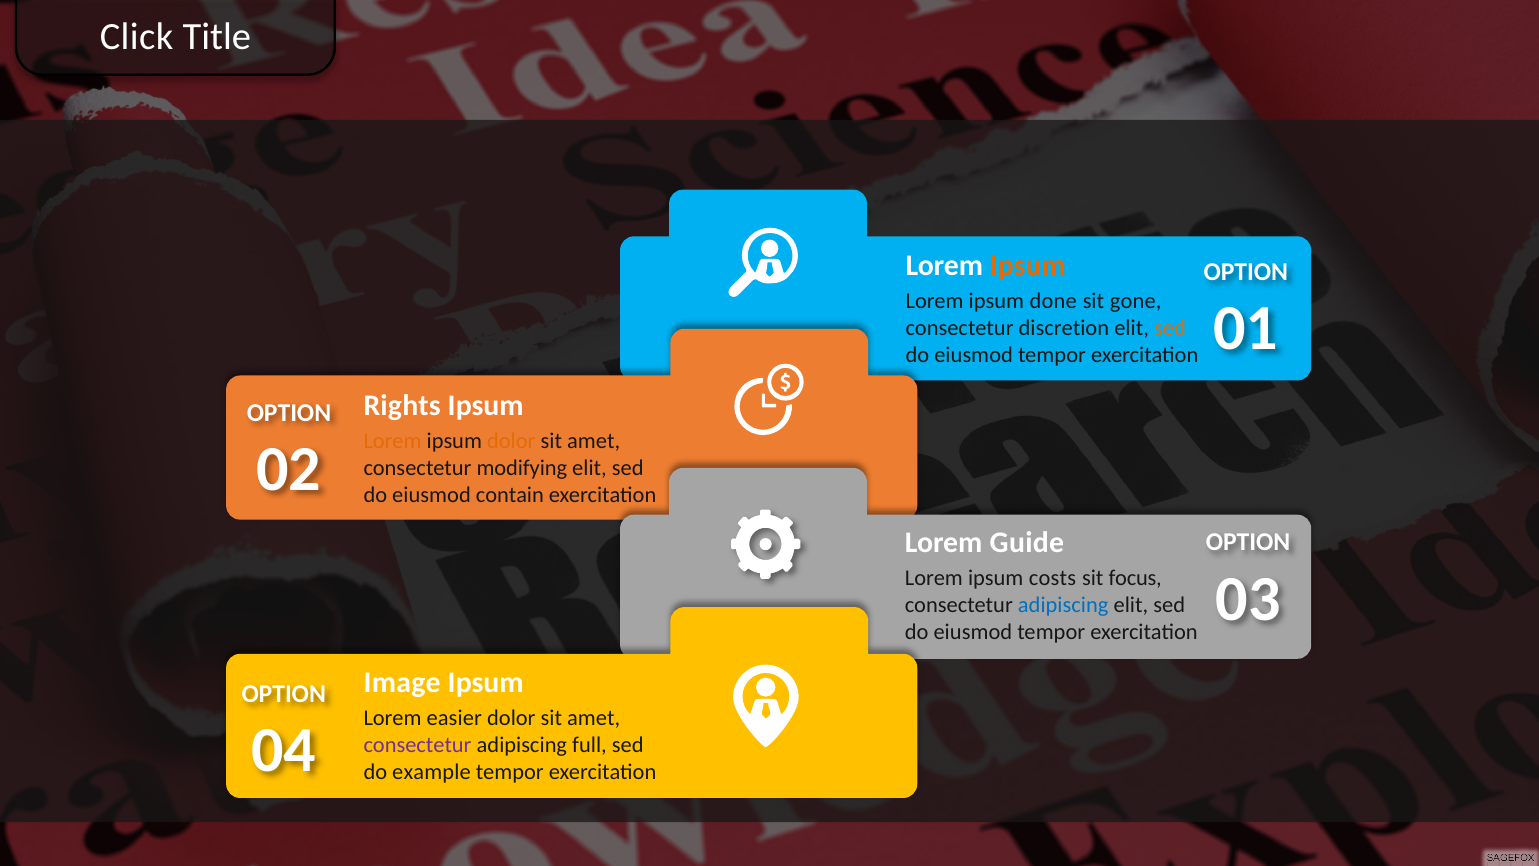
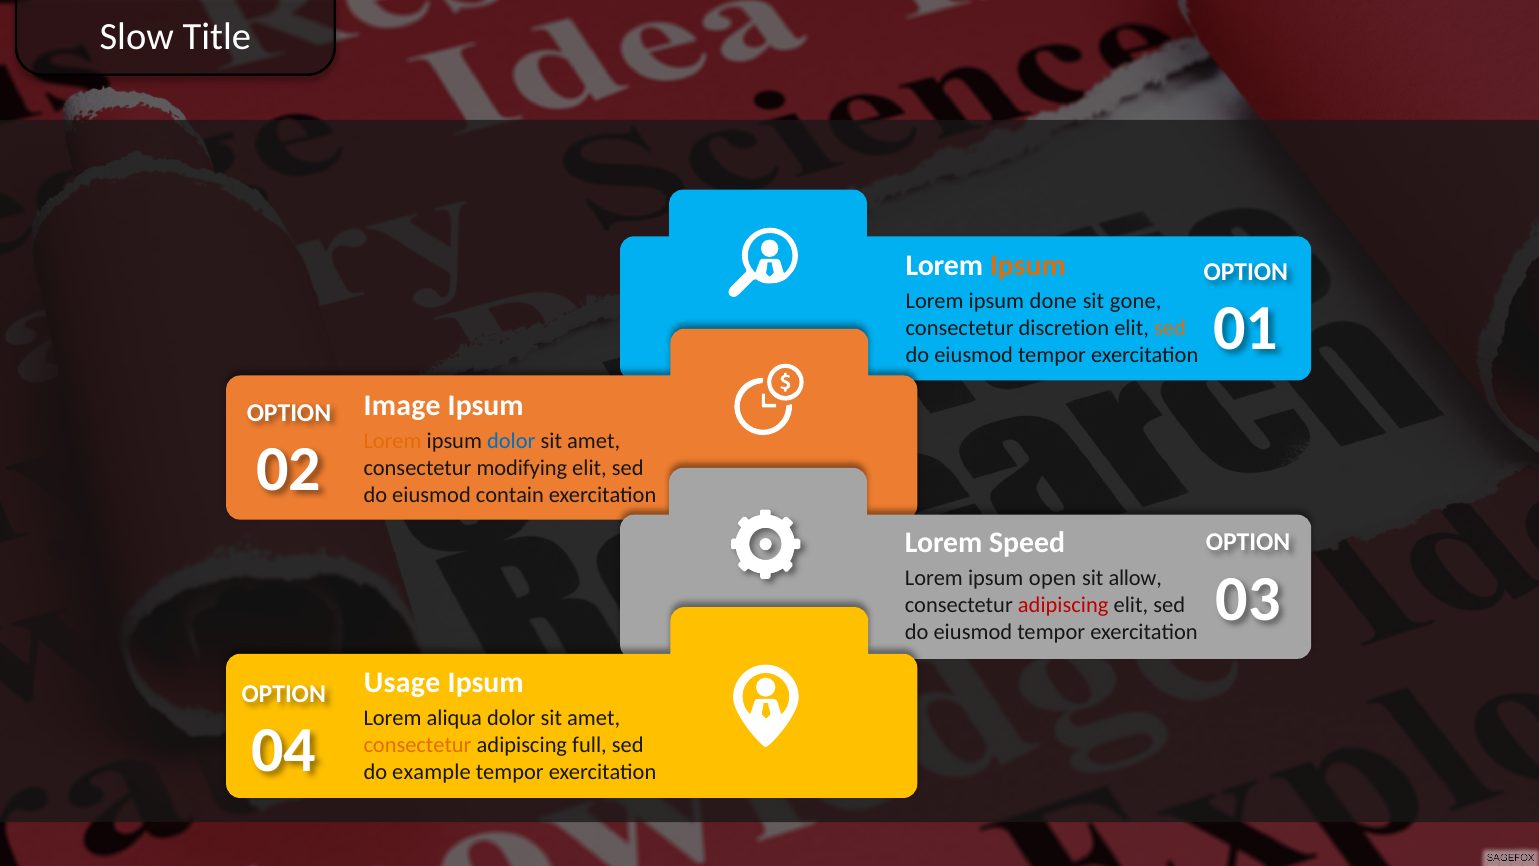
Click: Click -> Slow (137, 36)
Rights: Rights -> Image (402, 406)
dolor colour: orange -> blue (511, 441)
Guide: Guide -> Speed (1027, 543)
costs: costs -> open (1053, 578)
focus: focus -> allow (1135, 578)
adipiscing colour: blue -> red (1063, 605)
Image: Image -> Usage (402, 682)
easier: easier -> aliqua (454, 718)
consectetur colour: purple -> orange (418, 745)
